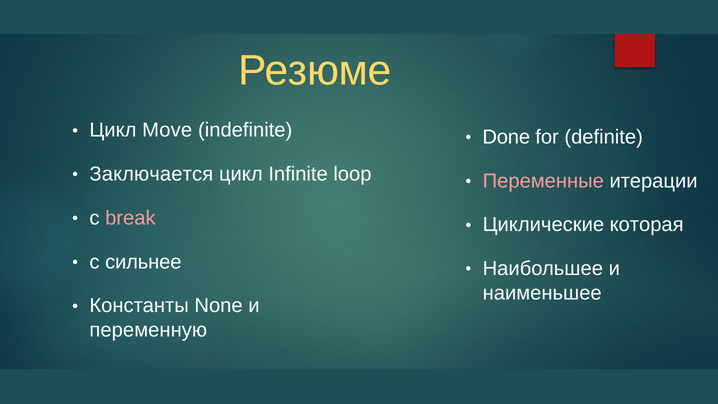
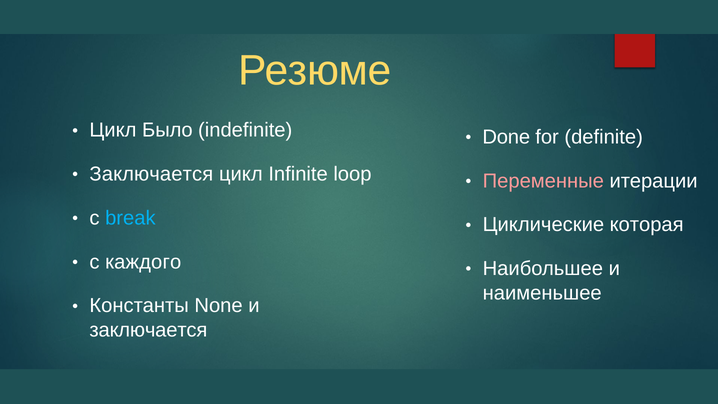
Move: Move -> Было (167, 130)
break colour: pink -> light blue (130, 218)
сильнее: сильнее -> каждого (143, 262)
переменную: переменную -> заключается (148, 330)
